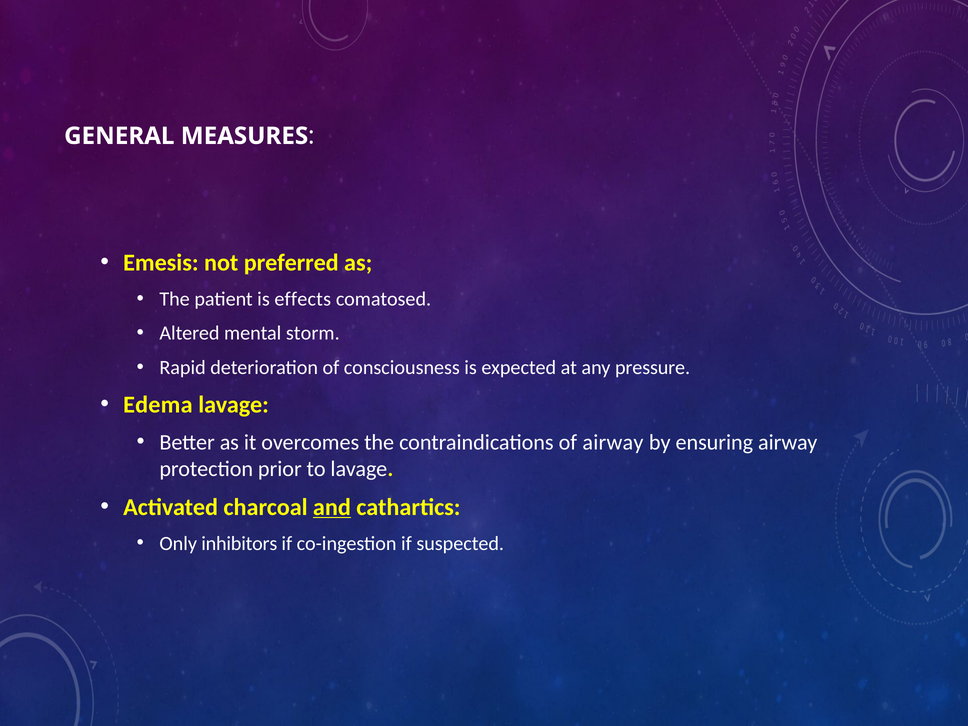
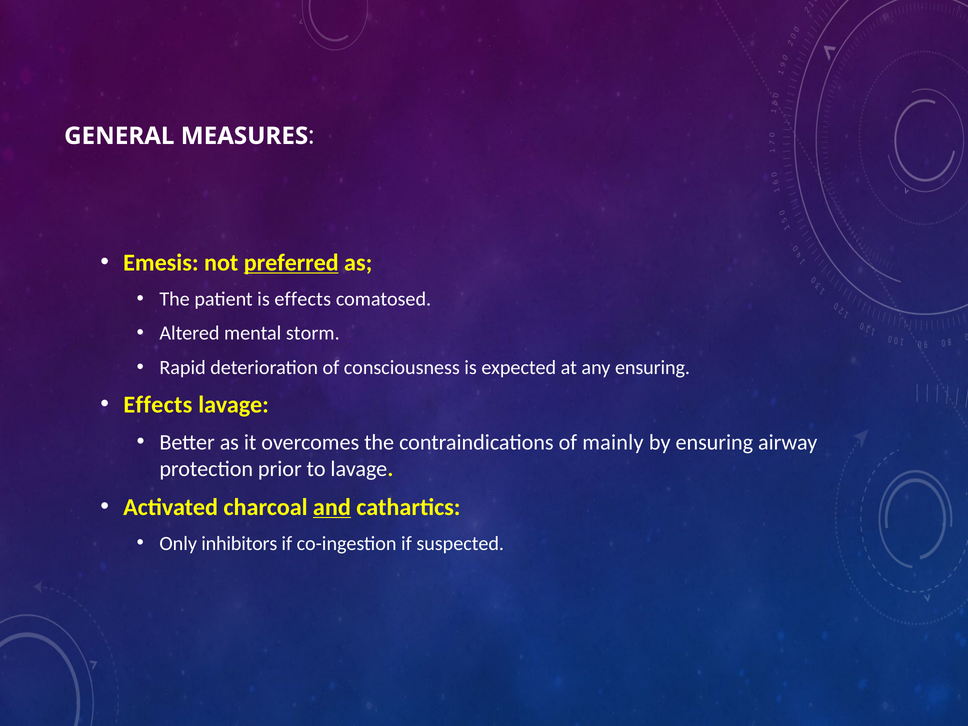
preferred underline: none -> present (291, 263)
any pressure: pressure -> ensuring (653, 368)
Edema: Edema -> Effects (158, 405)
of airway: airway -> mainly (613, 442)
